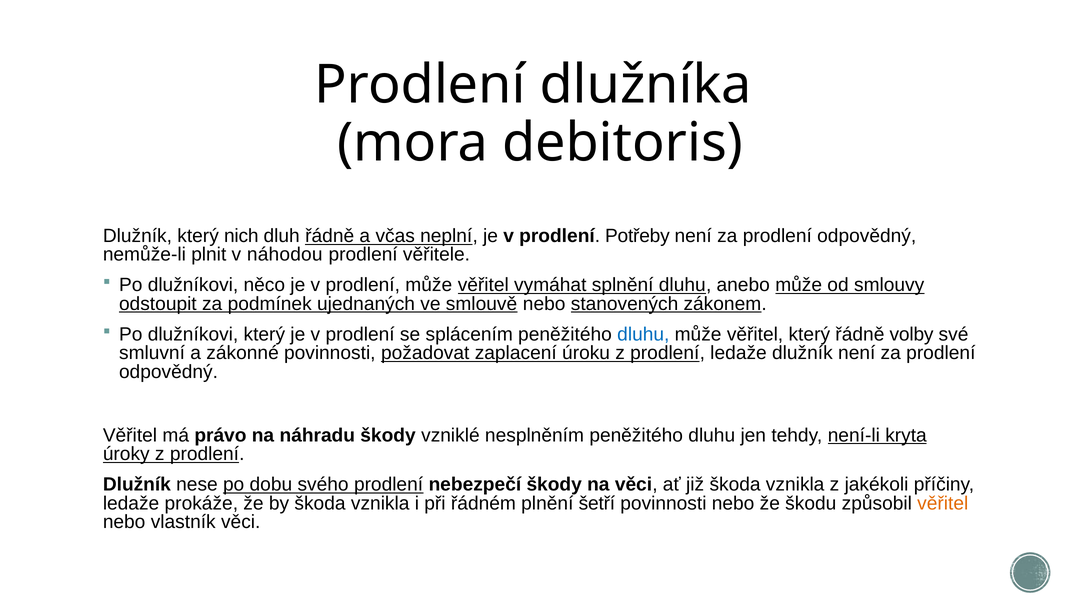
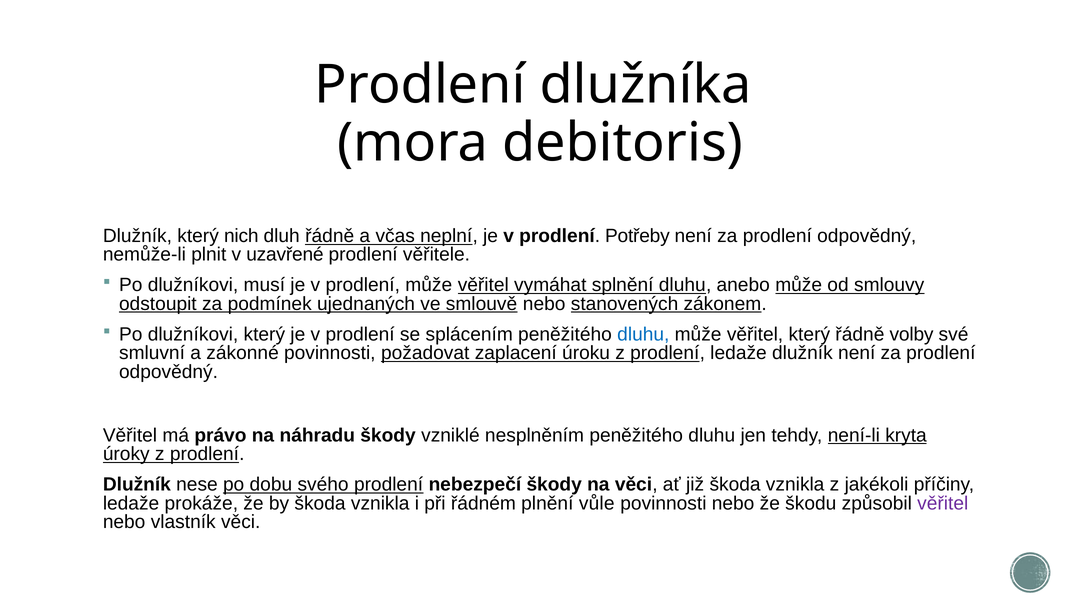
náhodou: náhodou -> uzavřené (285, 254)
něco: něco -> musí (264, 285)
šetří: šetří -> vůle (597, 503)
věřitel colour: orange -> purple (943, 503)
